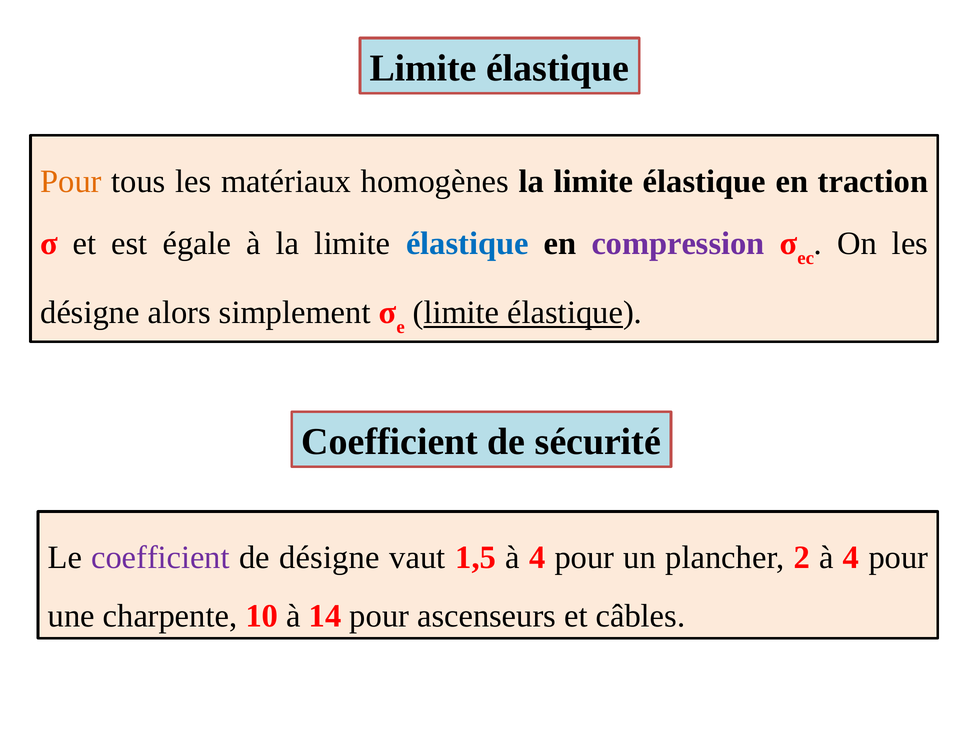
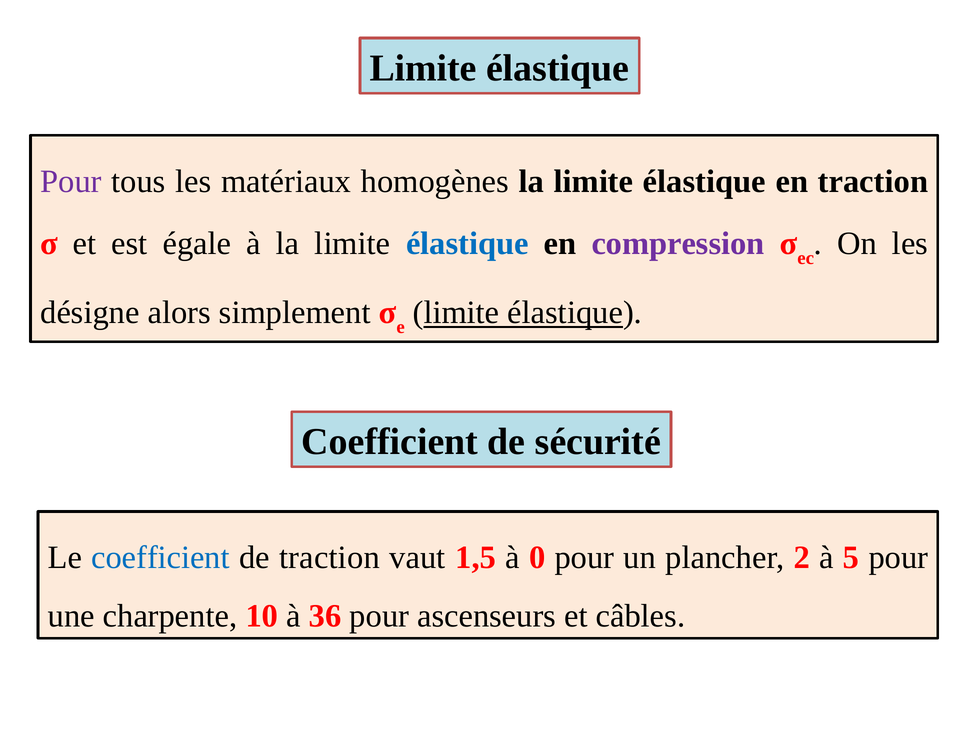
Pour colour: orange -> purple (71, 181)
coefficient colour: purple -> blue (161, 558)
de désigne: désigne -> traction (329, 558)
1,5 à 4: 4 -> 0 (537, 558)
2 à 4: 4 -> 5 (851, 558)
14: 14 -> 36 (325, 616)
